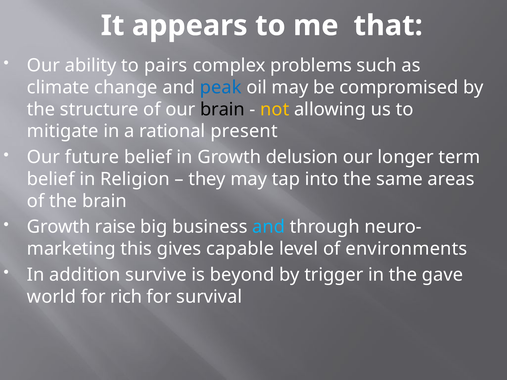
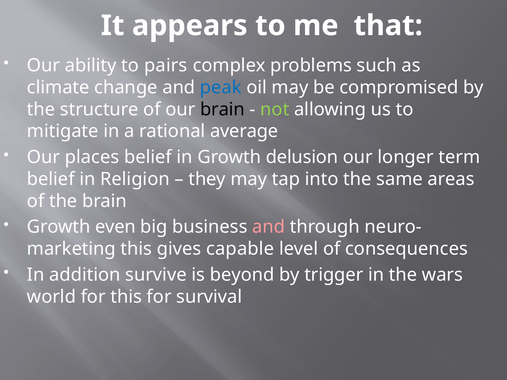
not colour: yellow -> light green (275, 109)
present: present -> average (244, 131)
future: future -> places (92, 157)
raise: raise -> even (115, 227)
and colour: light blue -> pink (269, 227)
environments: environments -> consequences (406, 249)
gave: gave -> wars (442, 275)
for rich: rich -> this (126, 297)
